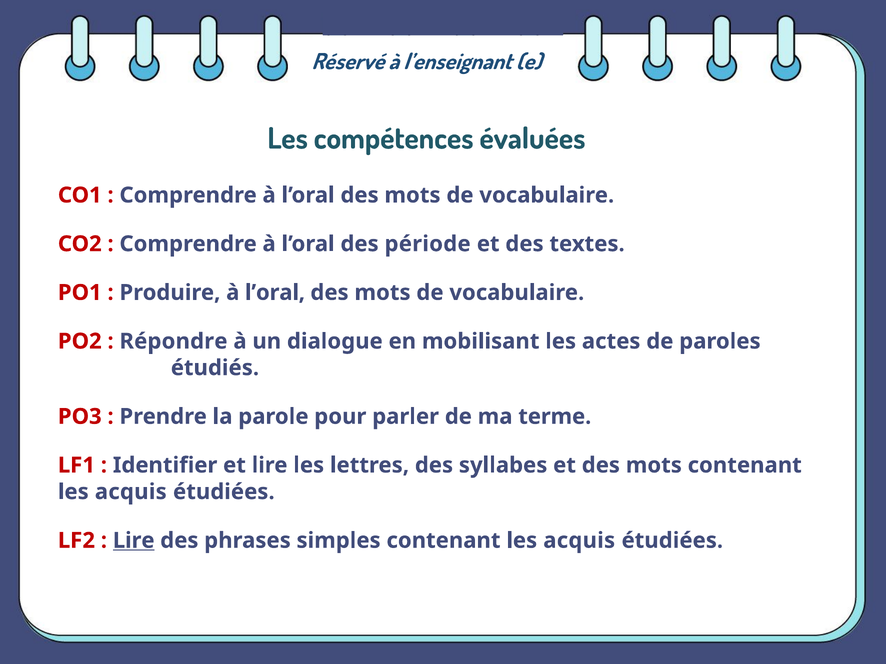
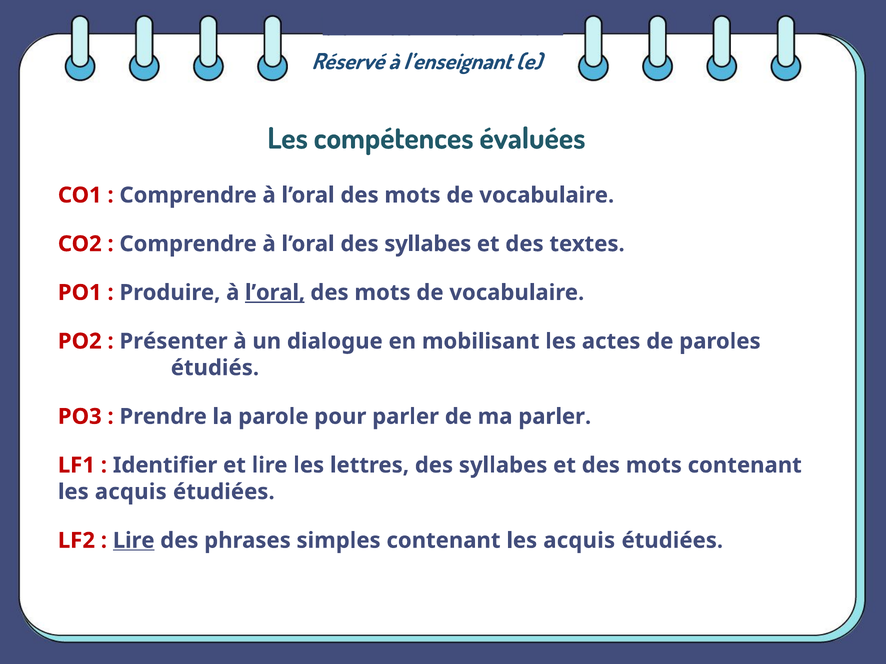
l’oral des période: période -> syllabes (428, 244)
l’oral underline: none -> present (275, 293)
Répondre: Répondre -> Présenter (174, 342)
ma terme: terme -> parler (555, 417)
